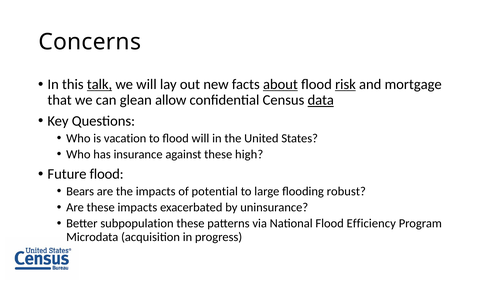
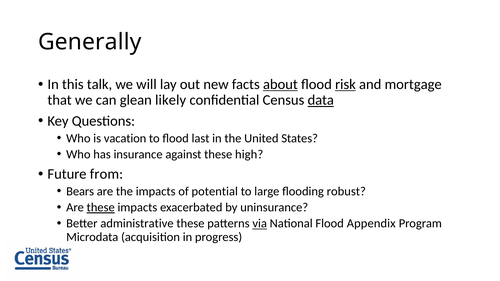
Concerns: Concerns -> Generally (90, 42)
talk underline: present -> none (100, 85)
allow: allow -> likely (171, 100)
flood will: will -> last (201, 138)
Future flood: flood -> from (106, 174)
these underline: none -> present (101, 208)
subpopulation: subpopulation -> administrative (137, 224)
via underline: none -> present (260, 224)
Efficiency: Efficiency -> Appendix (371, 224)
